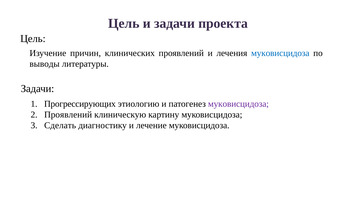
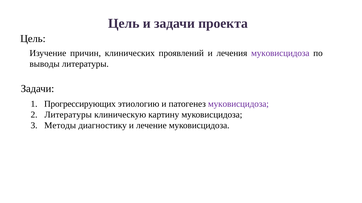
муковисцидоза colour: blue -> purple (280, 53)
Проявлений: Проявлений -> Литературы (68, 115)
Сделать: Сделать -> Методы (60, 126)
